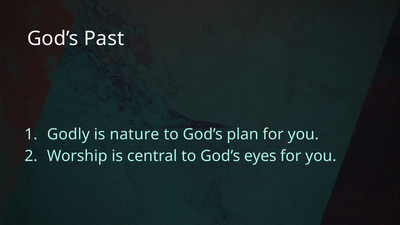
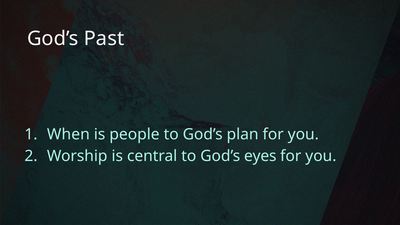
Godly: Godly -> When (68, 134)
nature: nature -> people (135, 134)
